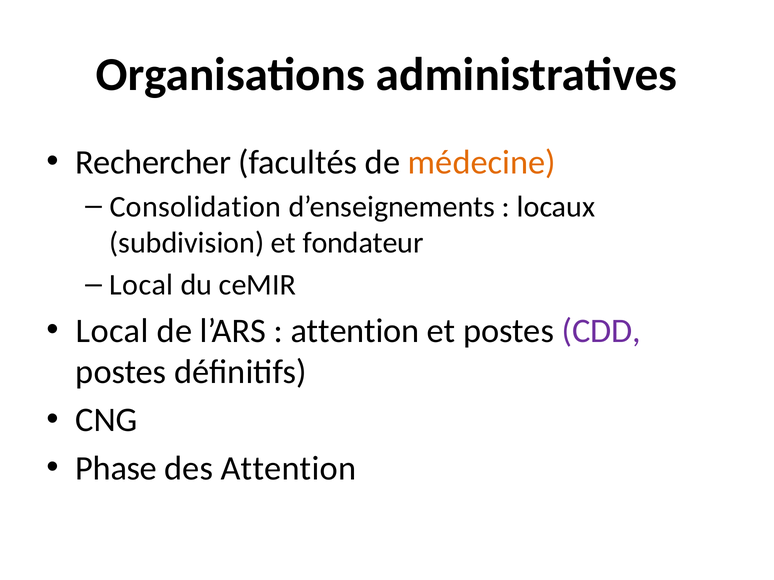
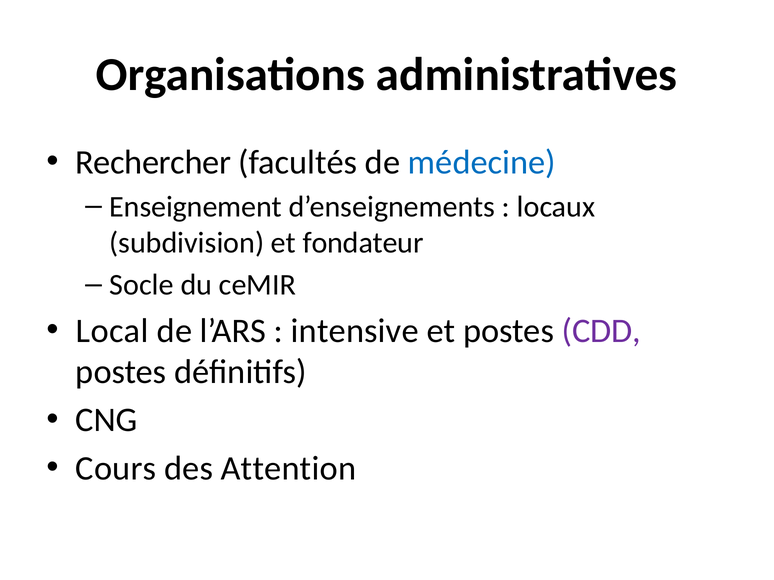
médecine colour: orange -> blue (482, 162)
Consolidation: Consolidation -> Enseignement (196, 207)
Local: Local -> Socle (141, 285)
attention: attention -> intensive (355, 331)
Phase: Phase -> Cours (116, 469)
